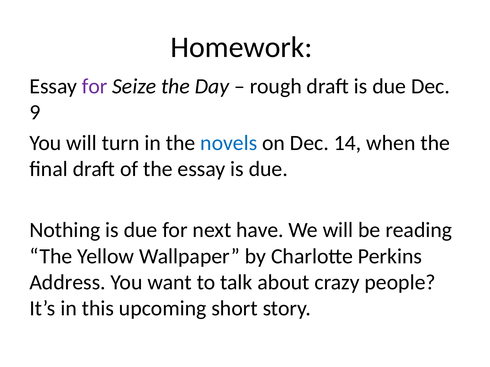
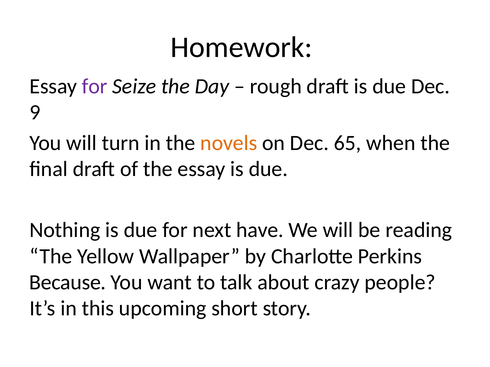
novels colour: blue -> orange (229, 143)
14: 14 -> 65 (348, 143)
Address: Address -> Because (68, 283)
